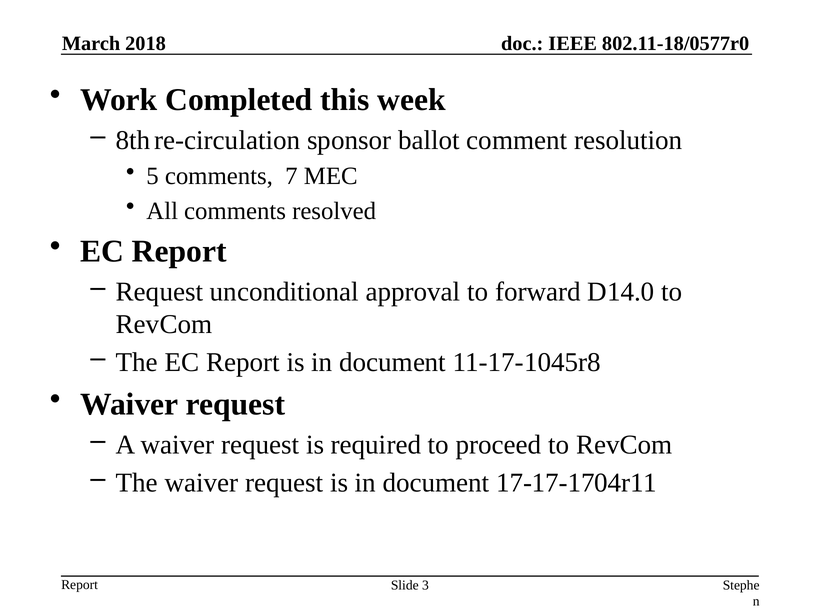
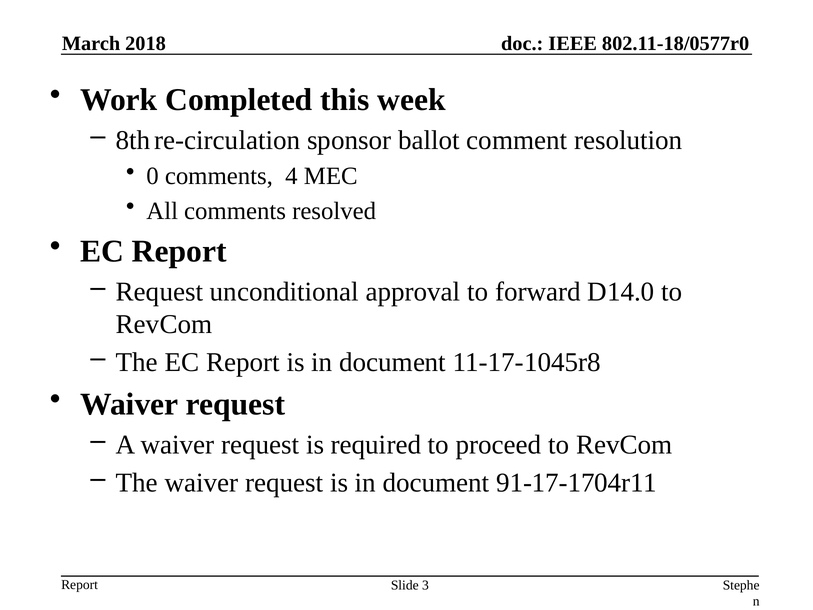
5: 5 -> 0 (153, 176)
7: 7 -> 4 (291, 176)
17-17-1704r11: 17-17-1704r11 -> 91-17-1704r11 (577, 482)
